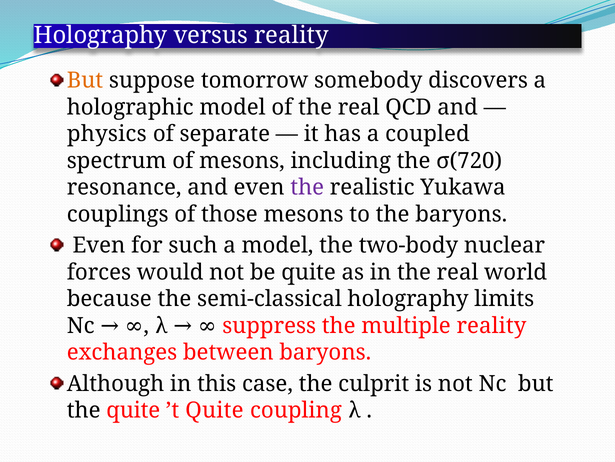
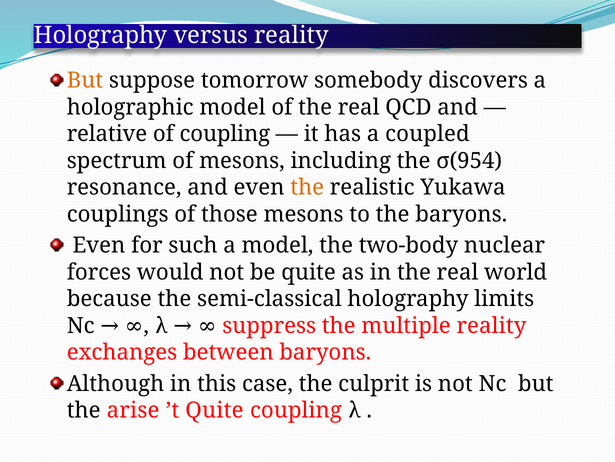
physics: physics -> relative (107, 134)
of separate: separate -> coupling (225, 134)
σ(720: σ(720 -> σ(954 (469, 161)
the colour: purple -> orange (307, 187)
the quite: quite -> arise (133, 410)
